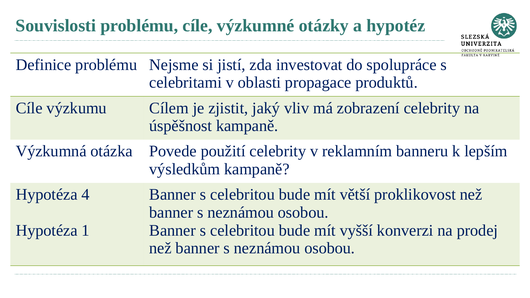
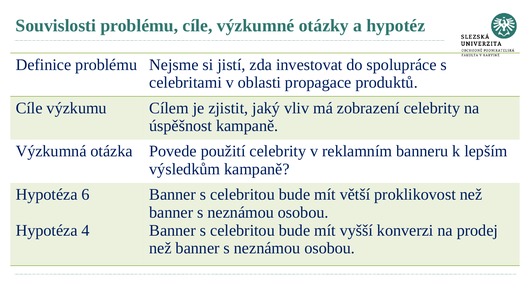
4: 4 -> 6 (86, 195)
1: 1 -> 4 (86, 231)
